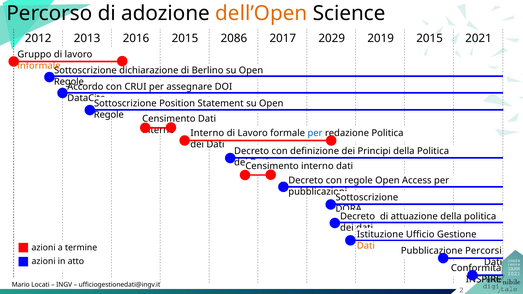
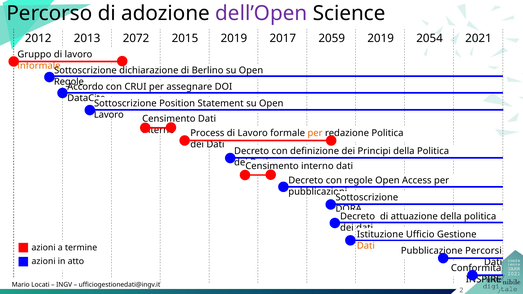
dell’Open colour: orange -> purple (261, 13)
2016: 2016 -> 2072 (136, 38)
2015 2086: 2086 -> 2019 (234, 38)
2029: 2029 -> 2059 (332, 38)
2015: 2015 -> 2054 (430, 38)
Regole: Regole -> Lavoro (109, 115)
Interno: Interno -> Process (207, 133)
per colour: blue -> orange (315, 133)
